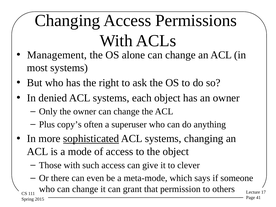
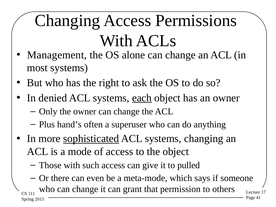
each underline: none -> present (142, 98)
copy’s: copy’s -> hand’s (69, 124)
clever: clever -> pulled (189, 165)
